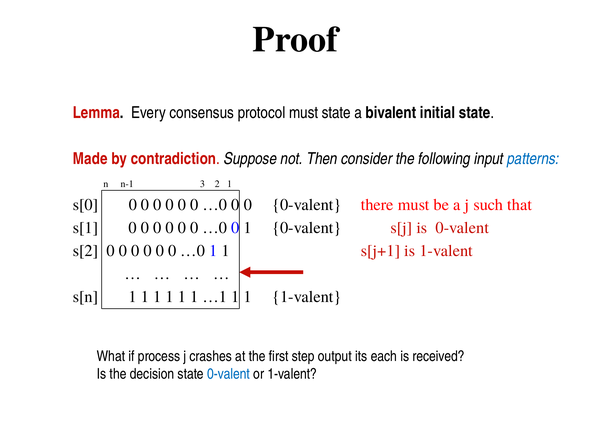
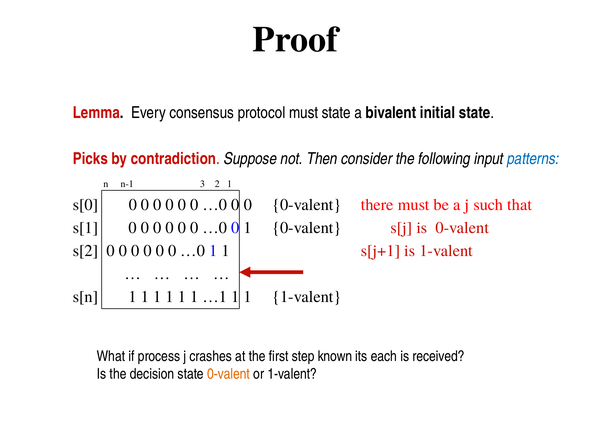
Made: Made -> Picks (90, 158)
output: output -> known (335, 356)
0-valent colour: blue -> orange (229, 373)
